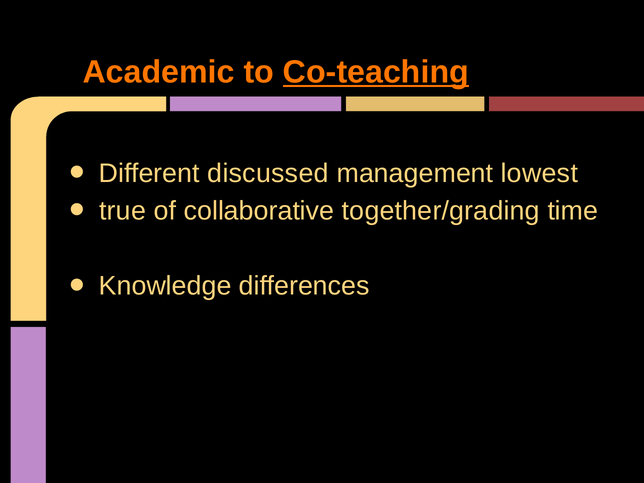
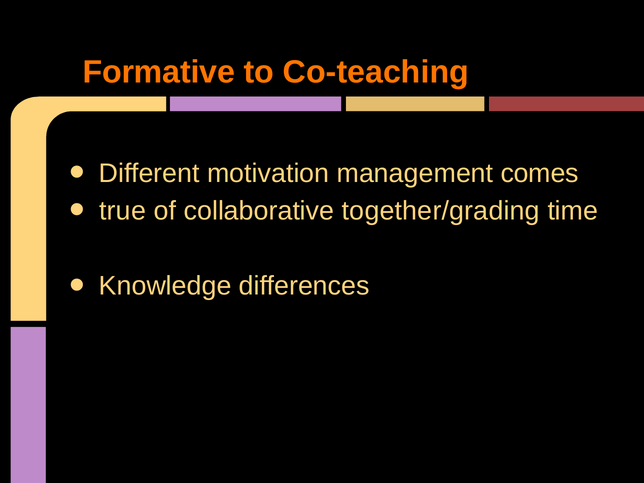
Academic: Academic -> Formative (159, 72)
Co-teaching underline: present -> none (376, 72)
discussed: discussed -> motivation (268, 173)
lowest: lowest -> comes (540, 173)
